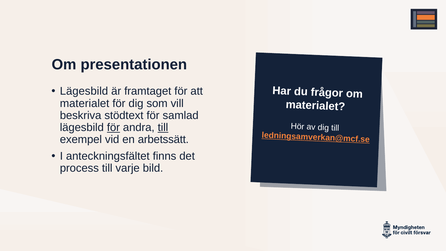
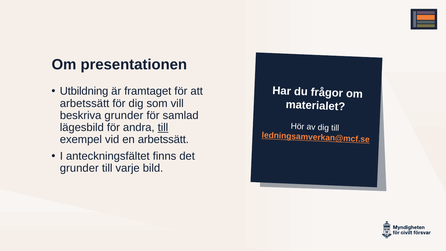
Lägesbild: Lägesbild -> Utbildning (84, 91)
materialet: materialet -> arbetssätt (85, 103)
beskriva stödtext: stödtext -> grunder (124, 115)
för underline: present -> none (113, 127)
process: process -> grunder (79, 168)
